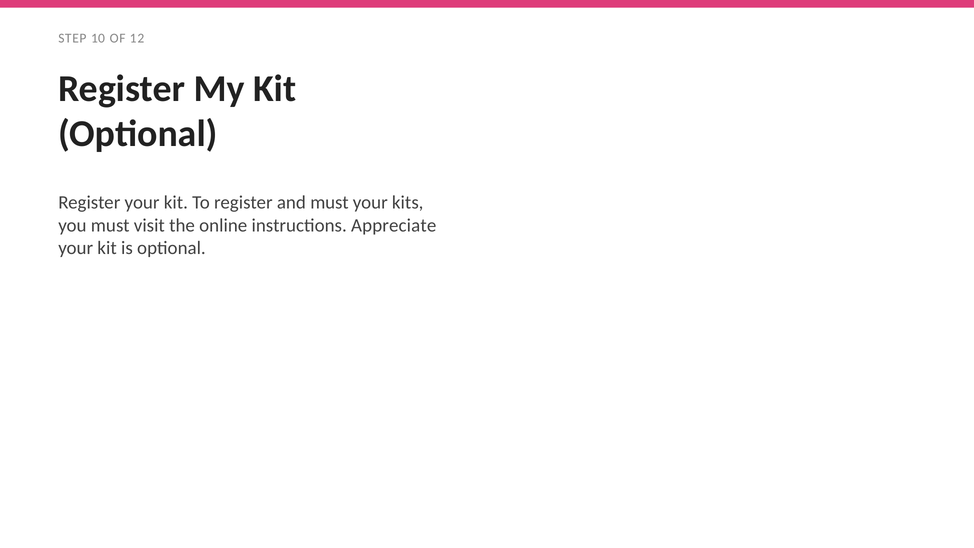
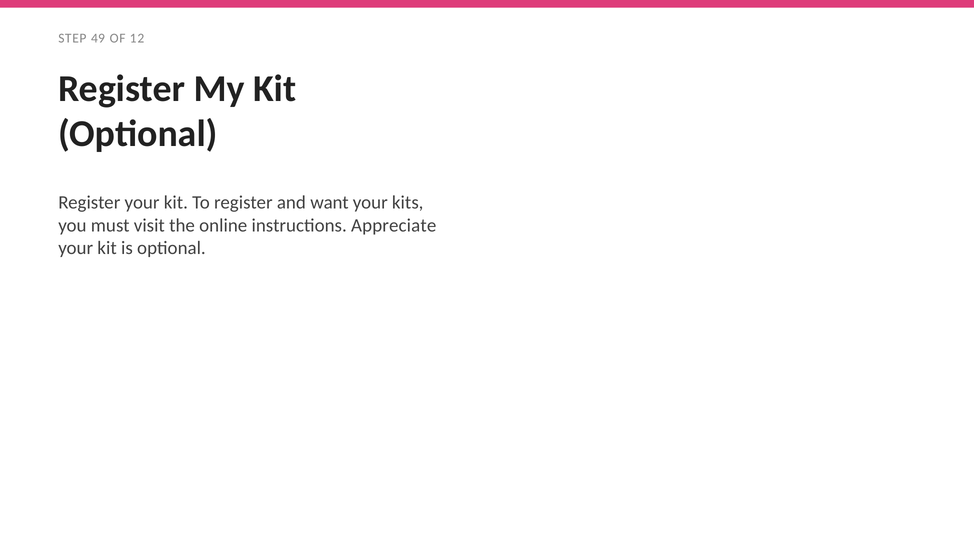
10: 10 -> 49 (98, 38)
and must: must -> want (329, 203)
